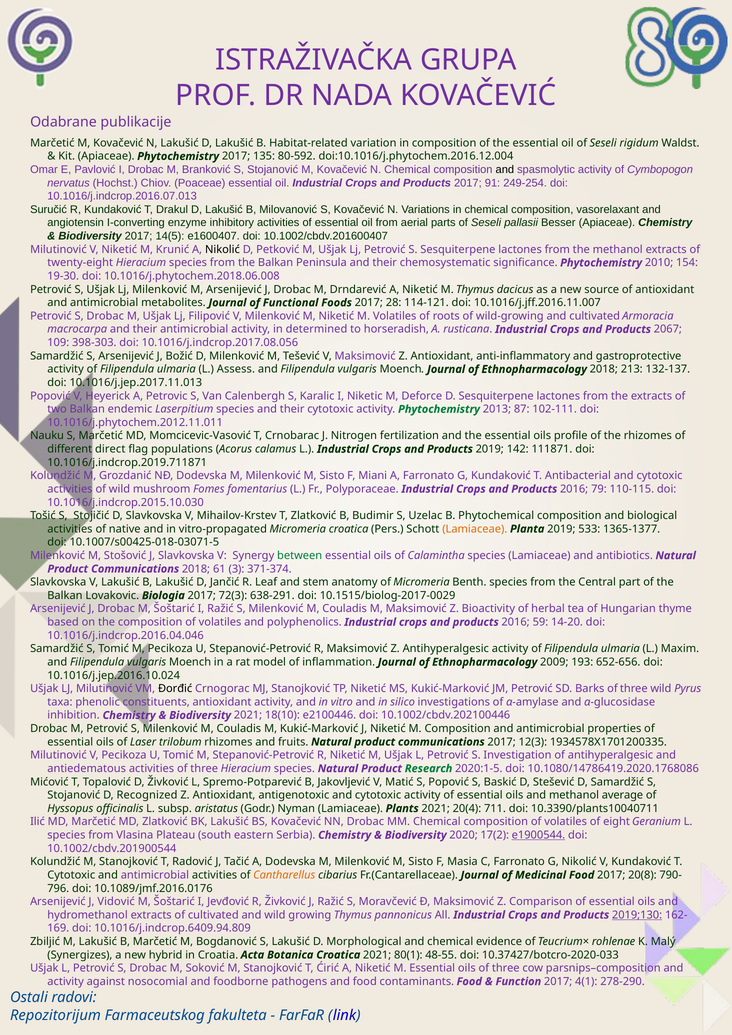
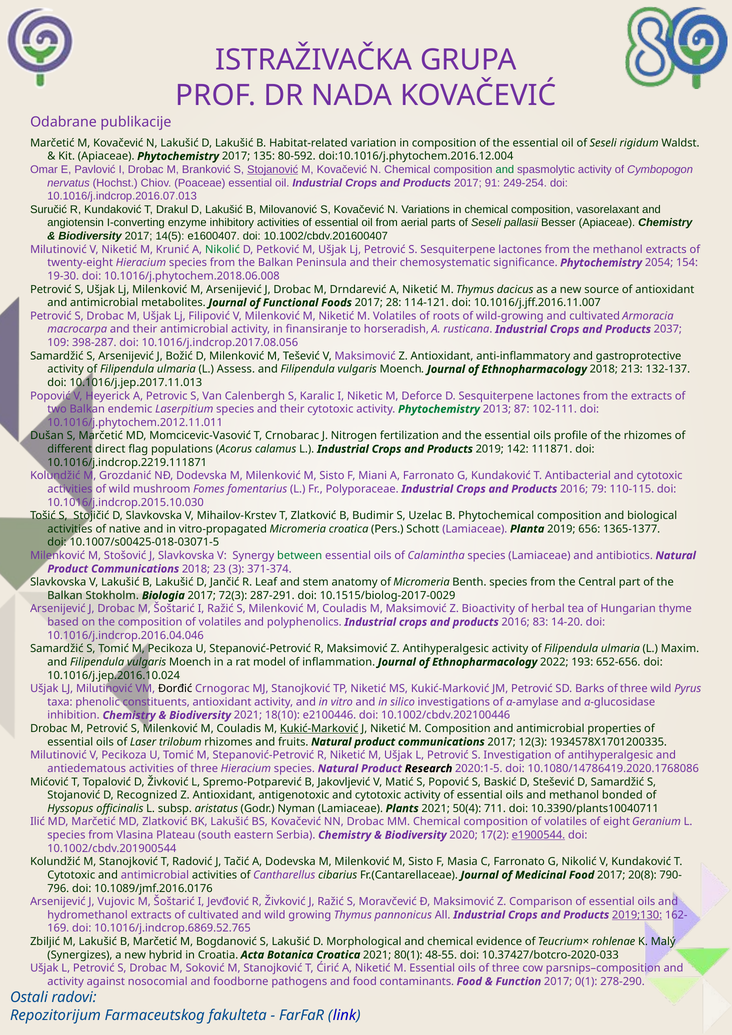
Stojanović underline: none -> present (273, 170)
and colour: black -> green (505, 170)
Nikolić colour: black -> green (222, 249)
2010: 2010 -> 2054 (659, 263)
determined: determined -> finansiranje (317, 329)
2067: 2067 -> 2037 (668, 329)
398-303: 398-303 -> 398-287 (94, 343)
Nauku: Nauku -> Dušan (47, 436)
10.1016/j.indcrop.2019.711871: 10.1016/j.indcrop.2019.711871 -> 10.1016/j.indcrop.2219.111871 (127, 463)
Lamiaceae colour: orange -> purple (475, 529)
533: 533 -> 656 (589, 529)
61: 61 -> 23 (219, 569)
Lovakovic: Lovakovic -> Stokholm (112, 596)
638-291: 638-291 -> 287-291 (272, 596)
59: 59 -> 83 (540, 622)
2009: 2009 -> 2022 (554, 662)
Kukić-Marković underline: none -> present (319, 729)
Research colour: green -> black (429, 769)
average: average -> bonded (622, 795)
20(4: 20(4 -> 50(4 (467, 809)
Cantharellus colour: orange -> purple (284, 875)
Vidović: Vidović -> Vujovic (116, 902)
10.1016/j.indcrop.6409.94.809: 10.1016/j.indcrop.6409.94.809 -> 10.1016/j.indcrop.6869.52.765 (172, 928)
4(1: 4(1 -> 0(1 (586, 982)
